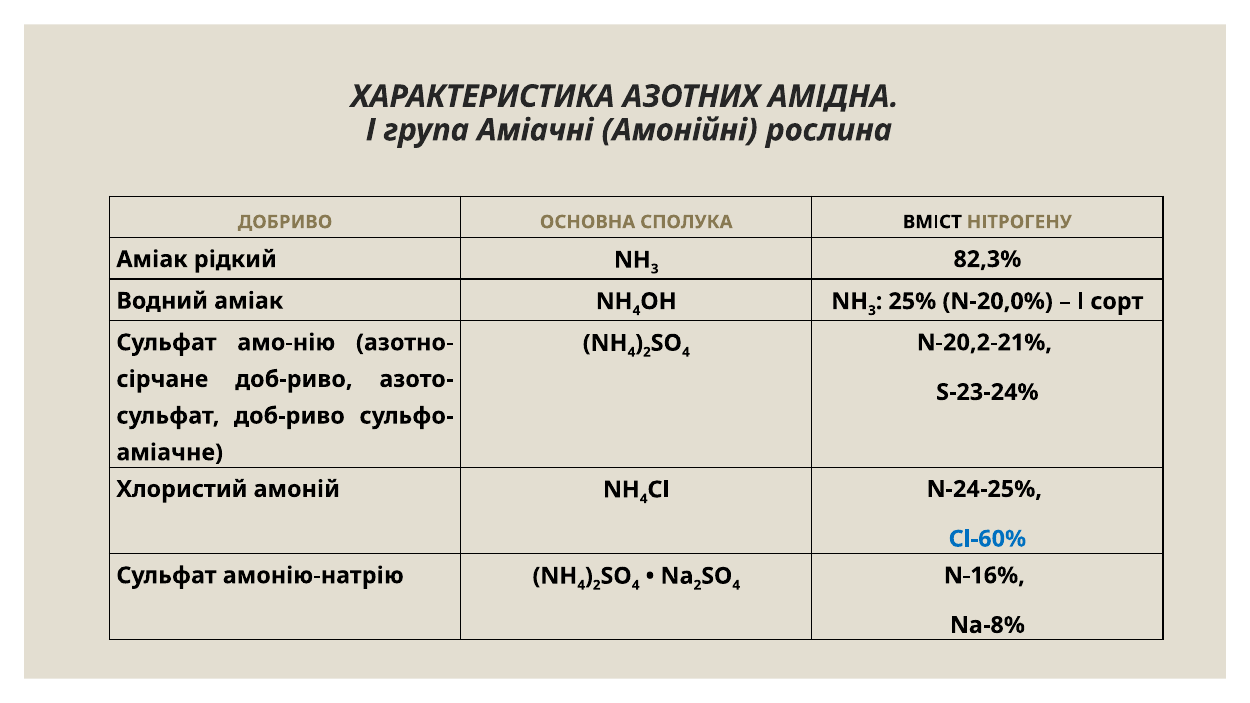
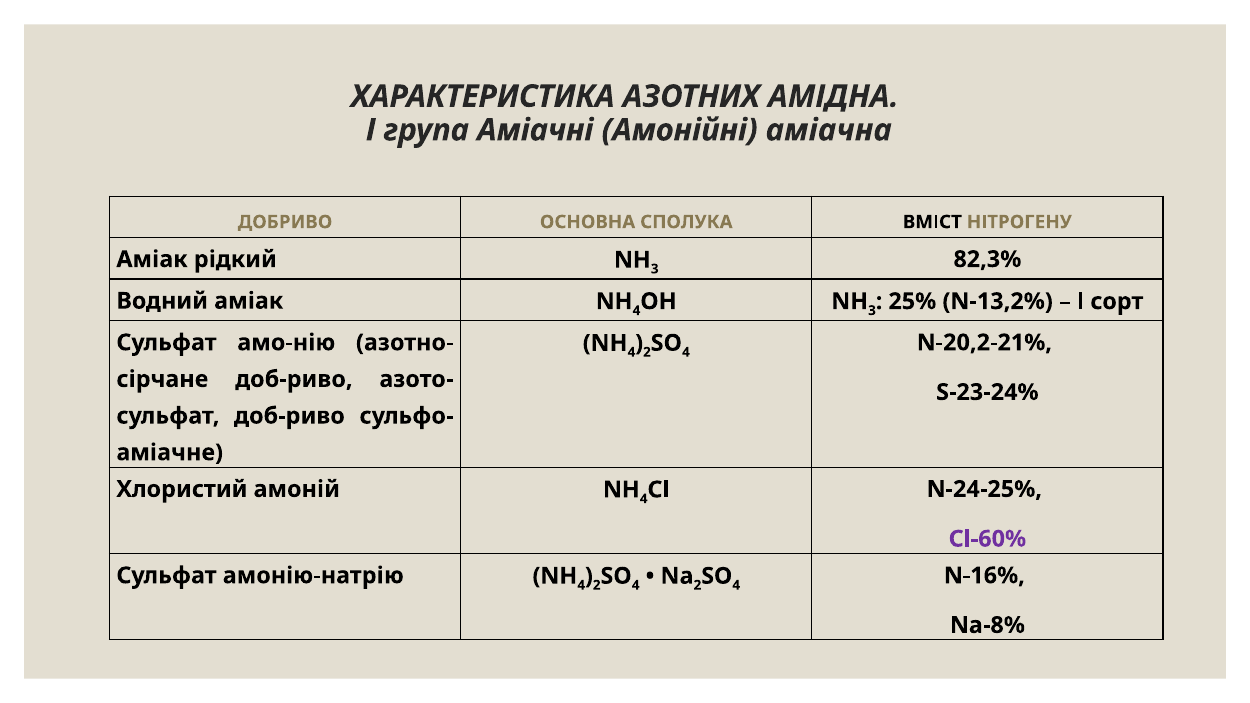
рослина: рослина -> аміачна (829, 130)
N-20,0%: N-20,0% -> N-13,2% (998, 301)
Сl-60% colour: blue -> purple (987, 539)
